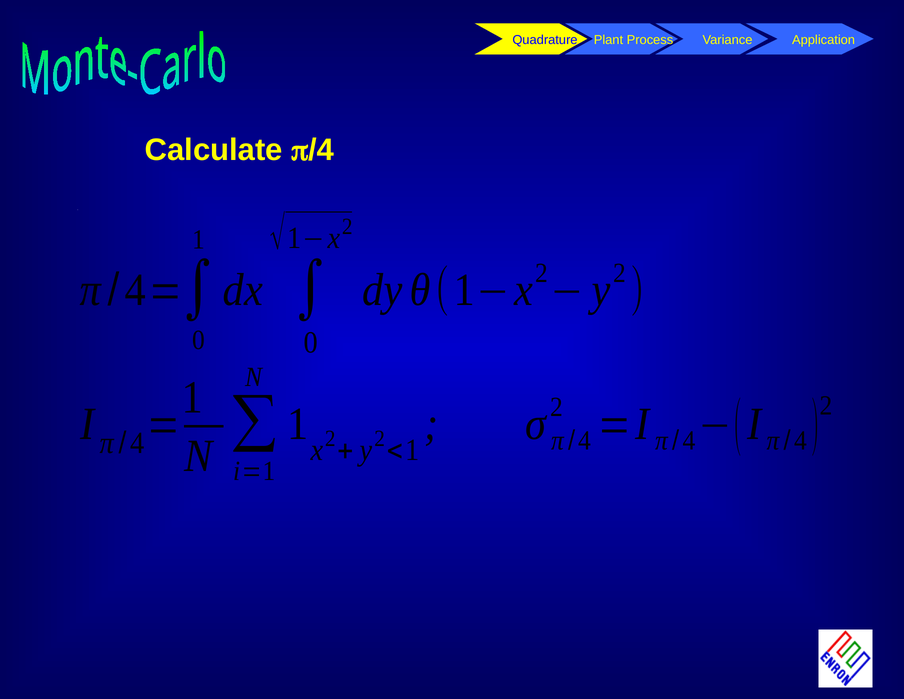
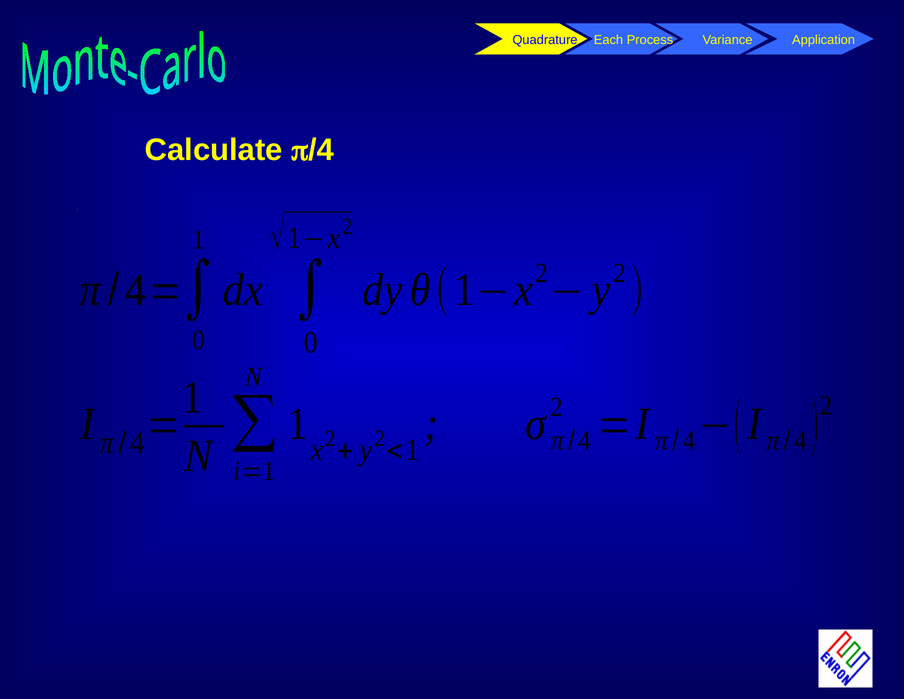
Plant: Plant -> Each (608, 40)
